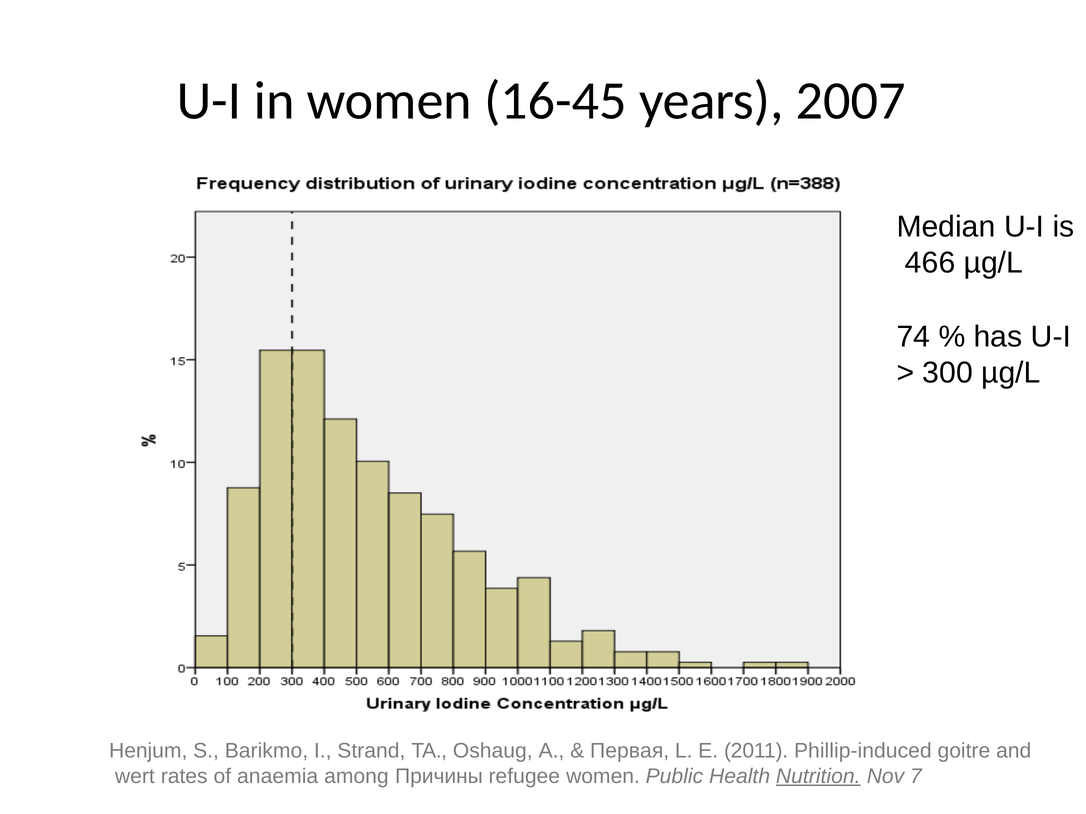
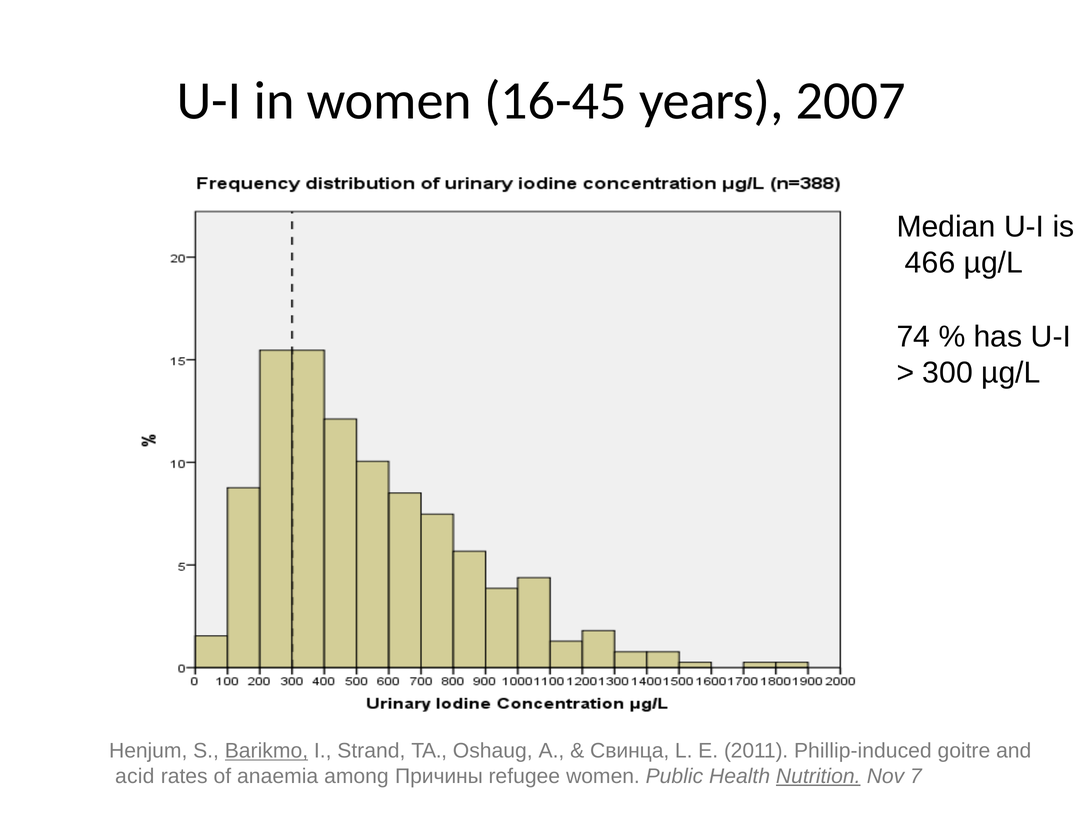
Barikmo underline: none -> present (266, 751)
Первая: Первая -> Свинца (630, 751)
wert: wert -> acid (135, 777)
